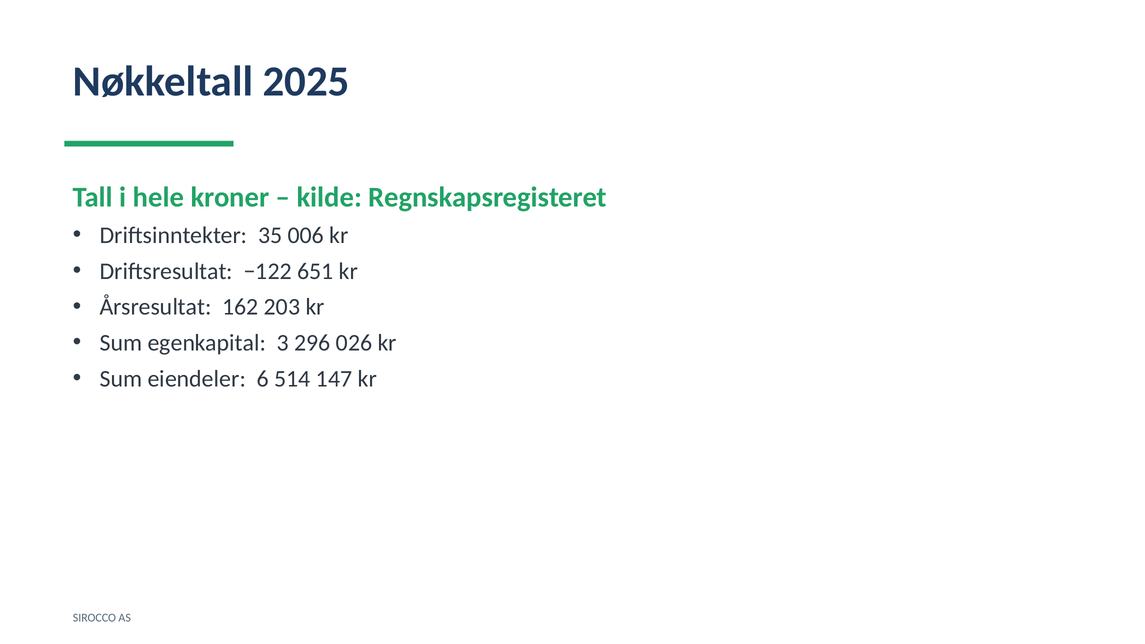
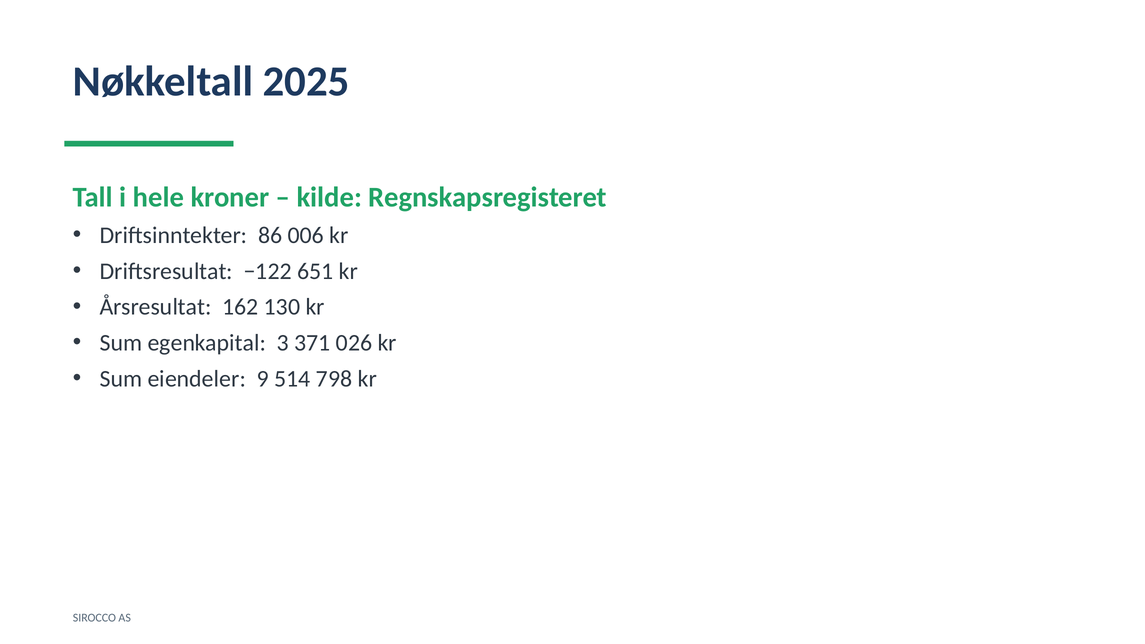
35: 35 -> 86 (270, 235)
203: 203 -> 130 (282, 307)
296: 296 -> 371 (312, 343)
6: 6 -> 9 (263, 379)
147: 147 -> 798 (334, 379)
